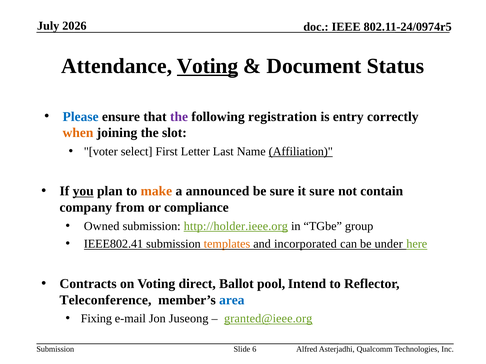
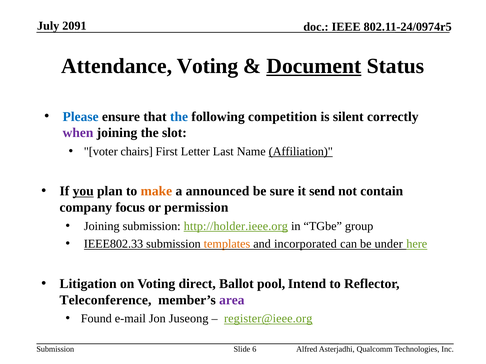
2026: 2026 -> 2091 (74, 26)
Voting underline: present -> none (208, 66)
Document underline: none -> present (314, 66)
the colour: purple -> blue (179, 117)
registration: registration -> competition (283, 117)
entry: entry -> silent (348, 117)
when colour: orange -> purple (78, 133)
select: select -> chairs (137, 152)
it sure: sure -> send (322, 191)
from: from -> focus (130, 208)
compliance: compliance -> permission (196, 208)
Owned: Owned -> Joining (102, 226)
IEEE802.41: IEEE802.41 -> IEEE802.33 (113, 244)
Contracts: Contracts -> Litigation (88, 284)
area colour: blue -> purple (232, 300)
Fixing: Fixing -> Found (96, 319)
granted@ieee.org: granted@ieee.org -> register@ieee.org (268, 319)
